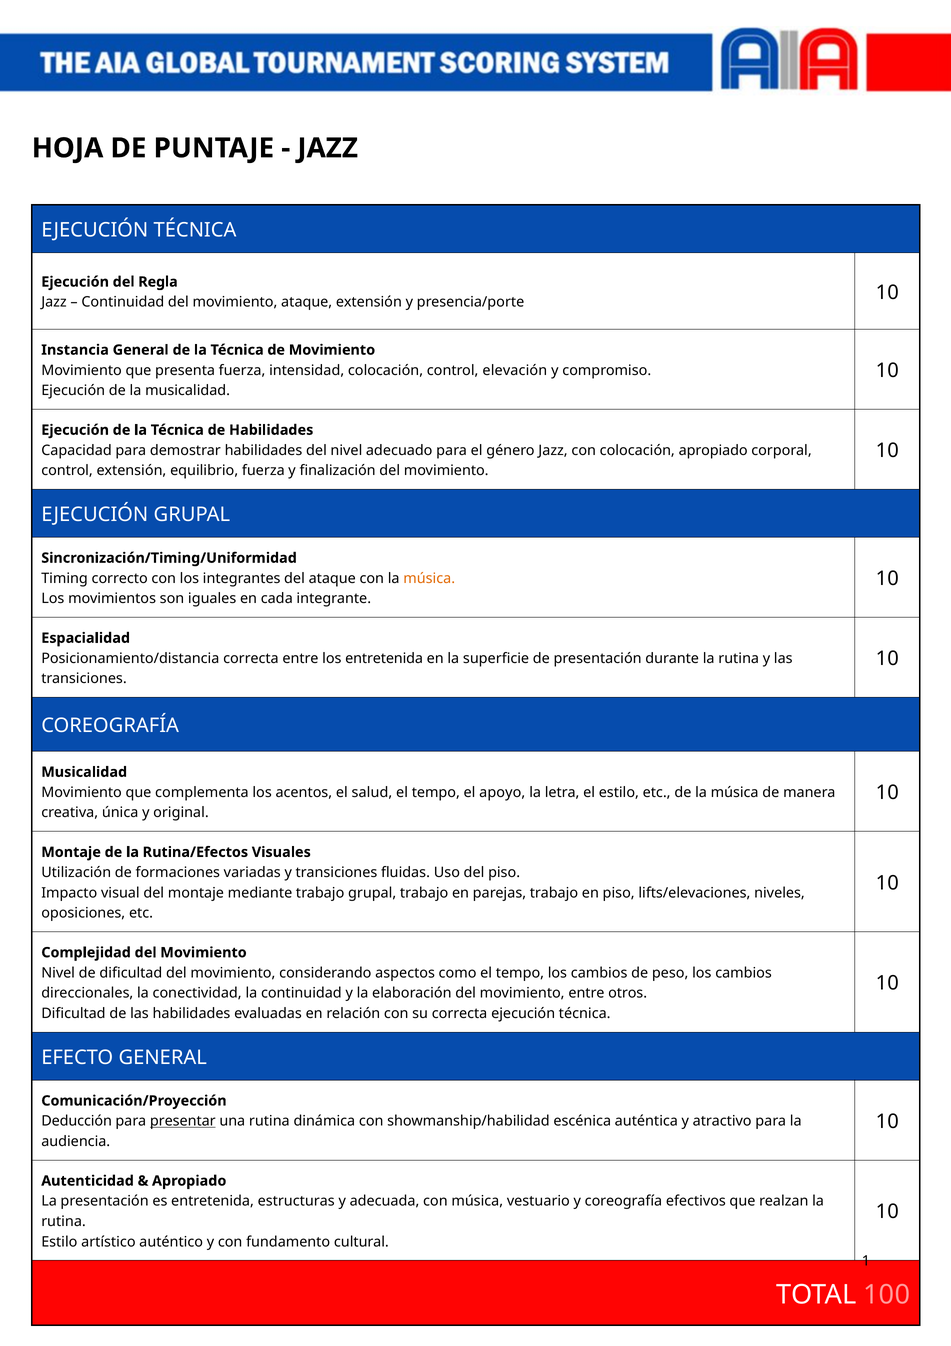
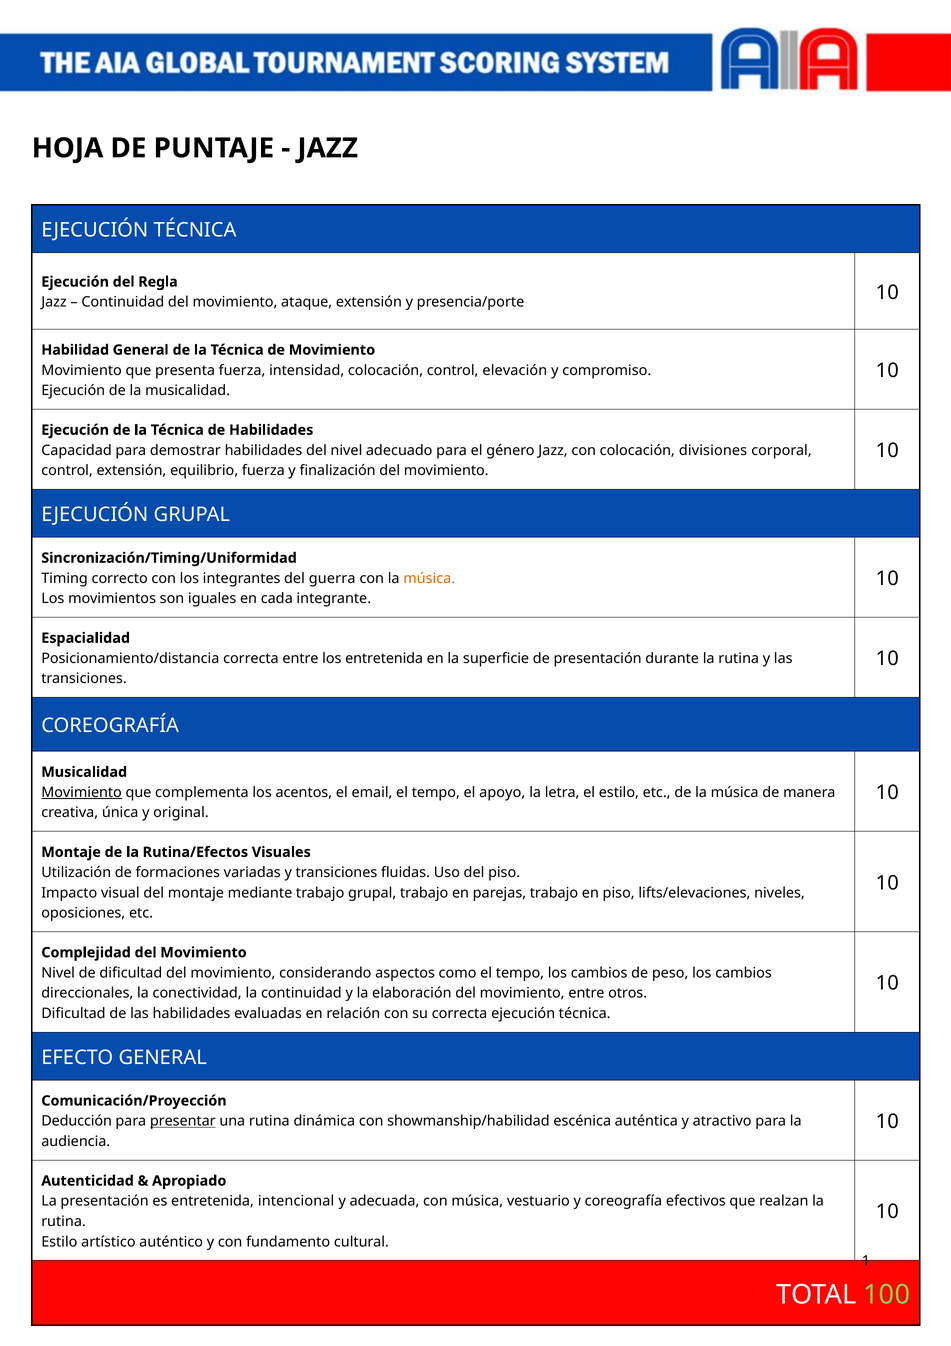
Instancia: Instancia -> Habilidad (75, 350)
colocación apropiado: apropiado -> divisiones (713, 450)
del ataque: ataque -> guerra (332, 578)
Movimiento underline: none -> present (82, 792)
salud: salud -> email (372, 792)
estructuras: estructuras -> intencional (296, 1201)
100 colour: pink -> light green (887, 1295)
